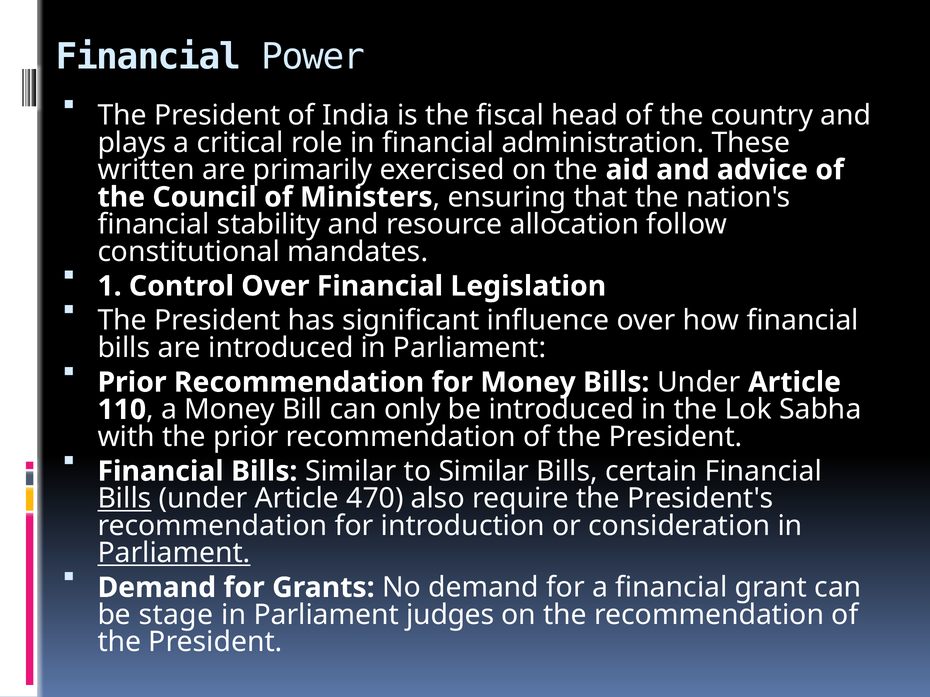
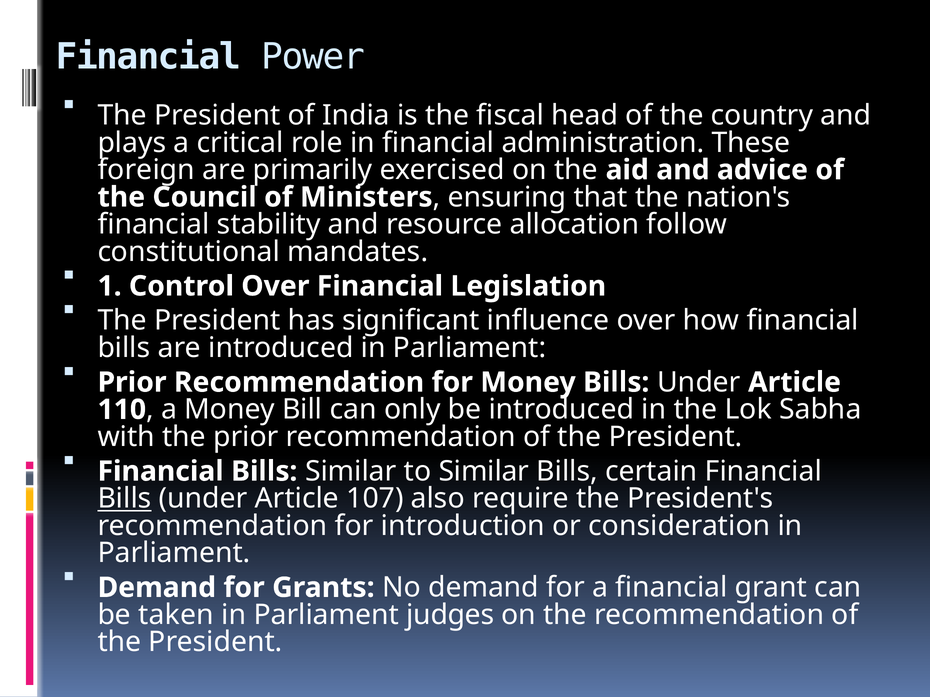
written: written -> foreign (146, 170)
470: 470 -> 107 (375, 499)
Parliament underline: present -> none (174, 553)
stage: stage -> taken (176, 615)
